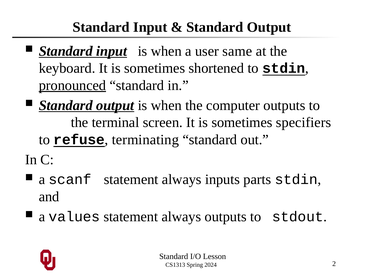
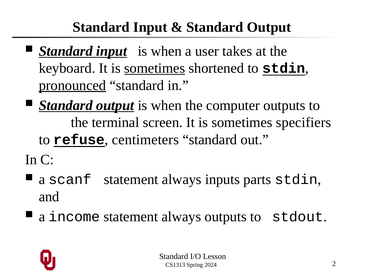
same: same -> takes (237, 51)
sometimes underline: none -> present (155, 68)
terminating: terminating -> centimeters (145, 140)
values: values -> income (74, 217)
